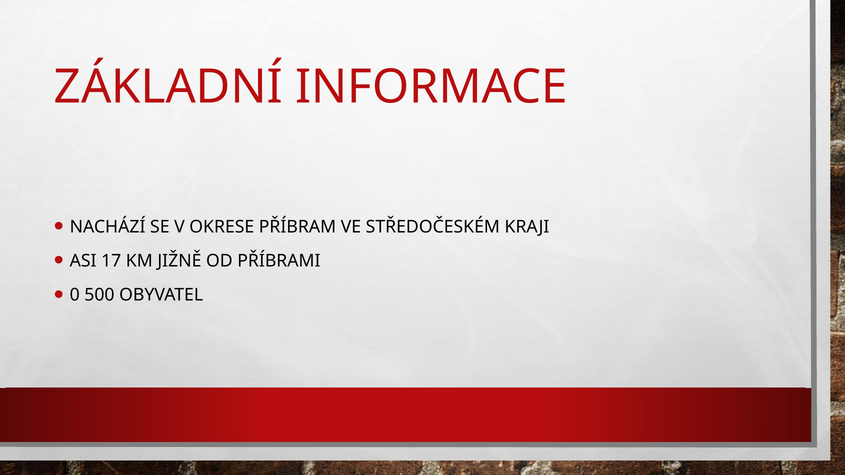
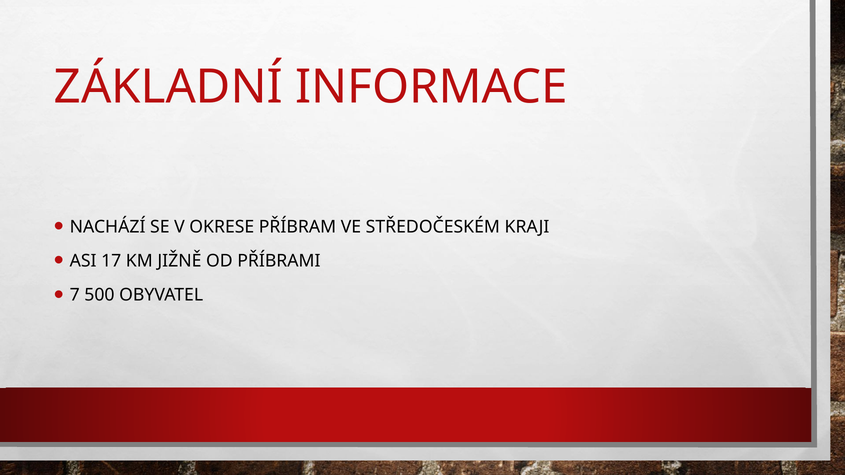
0: 0 -> 7 (75, 295)
